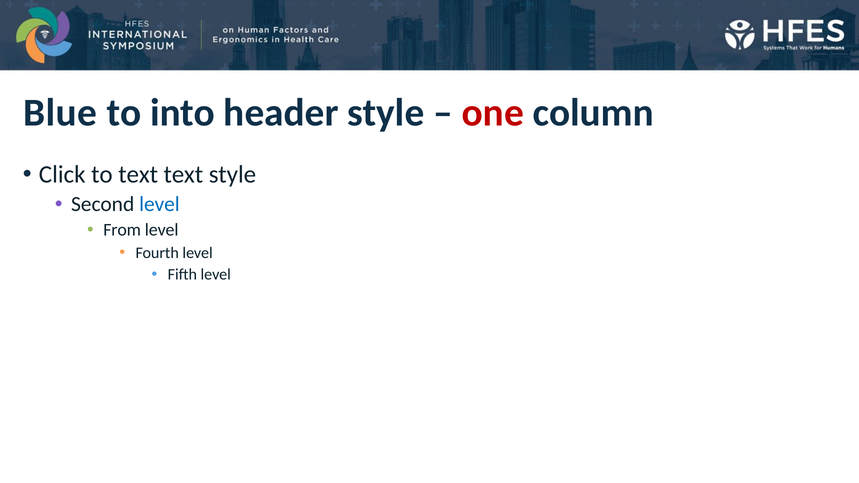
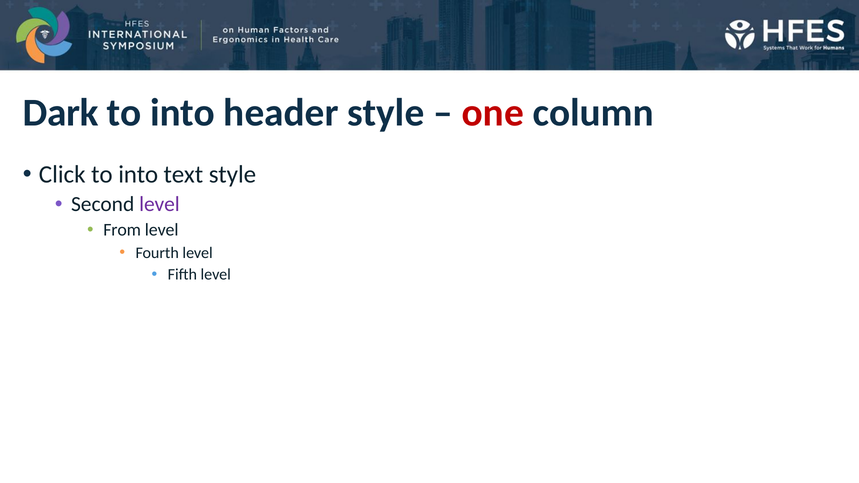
Blue: Blue -> Dark (61, 113)
Click to text: text -> into (138, 175)
level colour: blue -> purple (159, 204)
